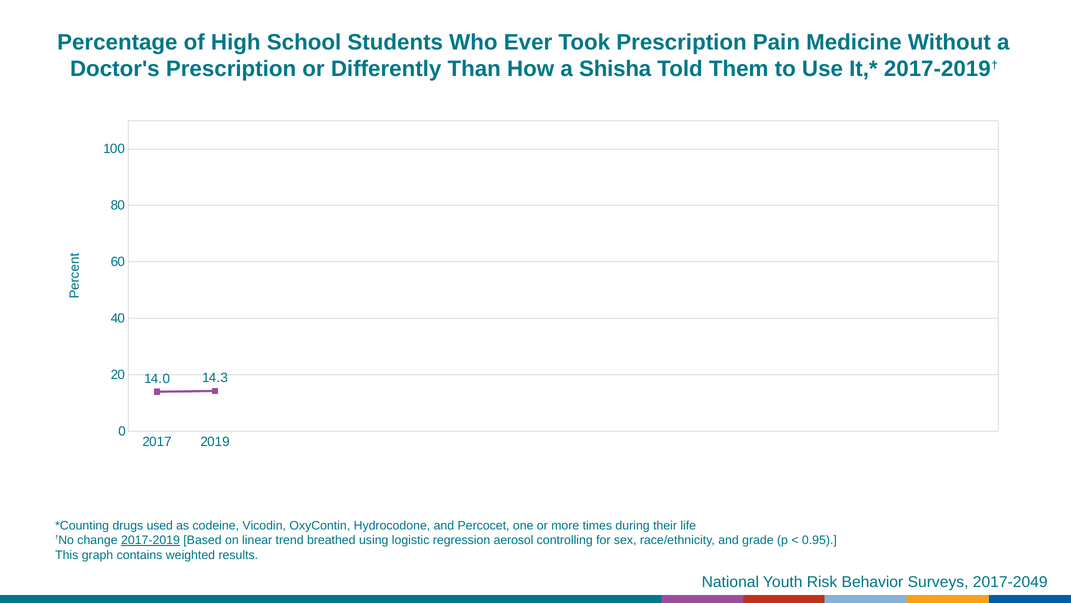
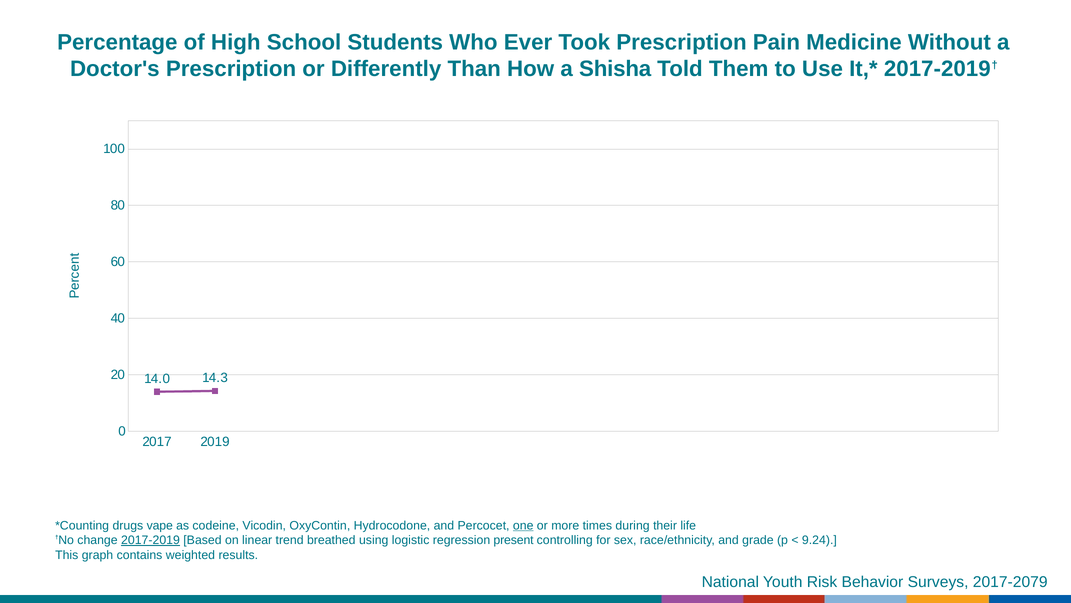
used: used -> vape (160, 525)
one underline: none -> present (523, 525)
aerosol: aerosol -> present (514, 540)
0.95: 0.95 -> 9.24 (819, 540)
2017-2049: 2017-2049 -> 2017-2079 (1010, 582)
